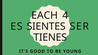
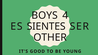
EACH: EACH -> BOYS (45, 15)
TIENES: TIENES -> OTHER (50, 37)
